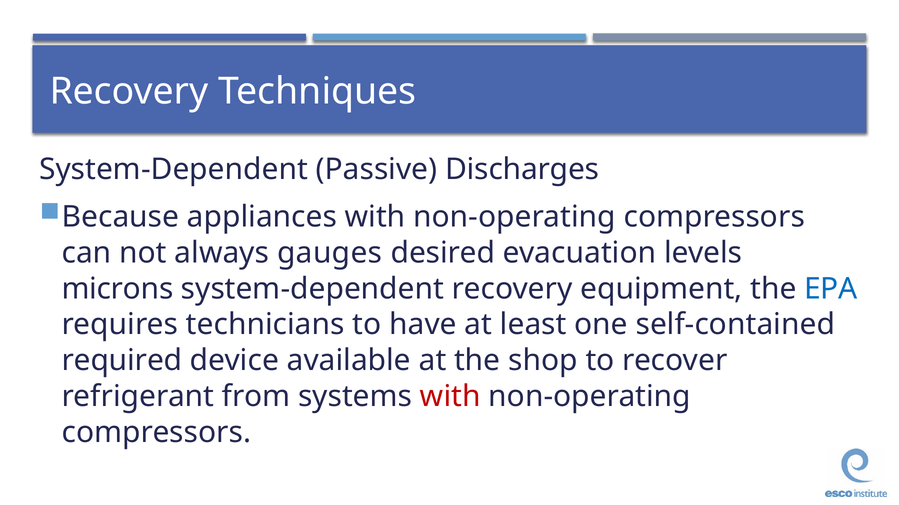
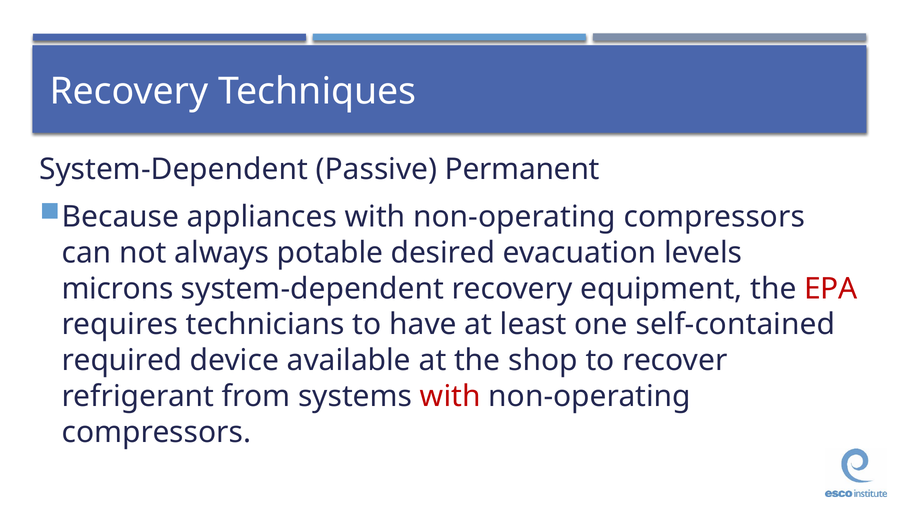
Discharges: Discharges -> Permanent (522, 170)
gauges: gauges -> potable (330, 253)
EPA colour: blue -> red (831, 289)
